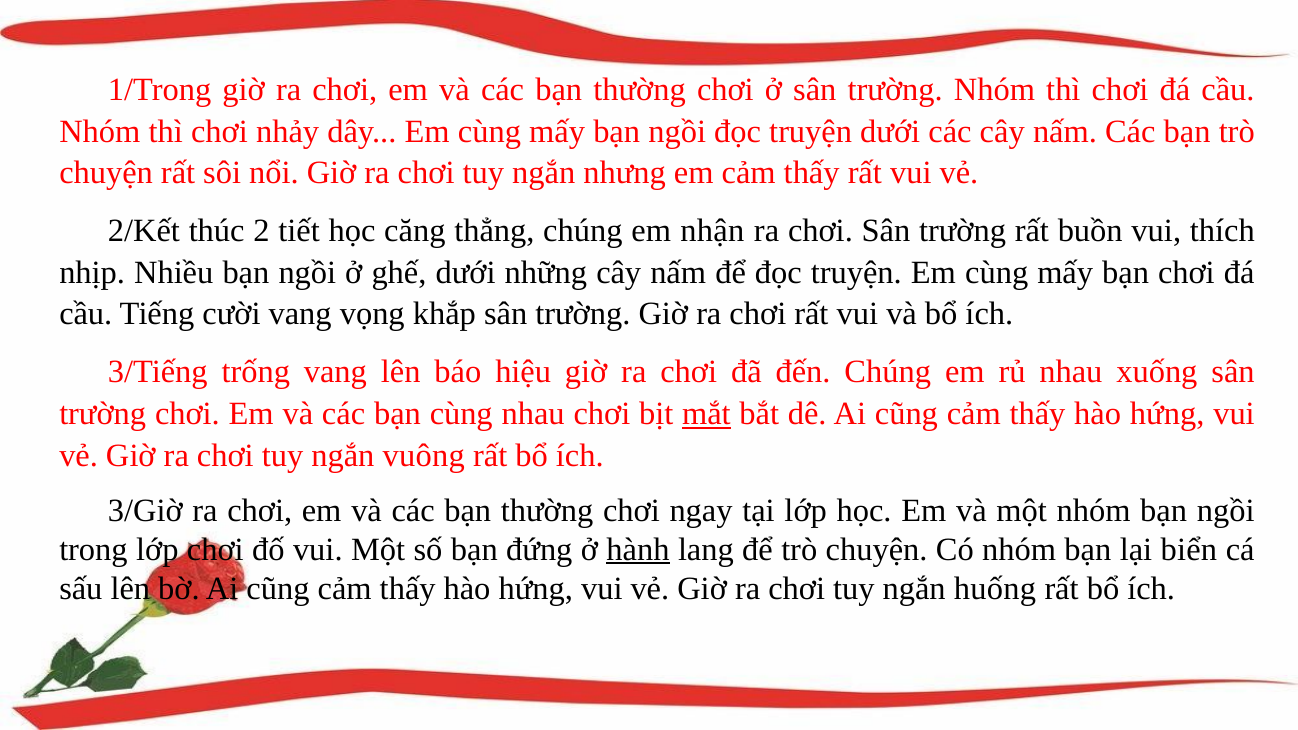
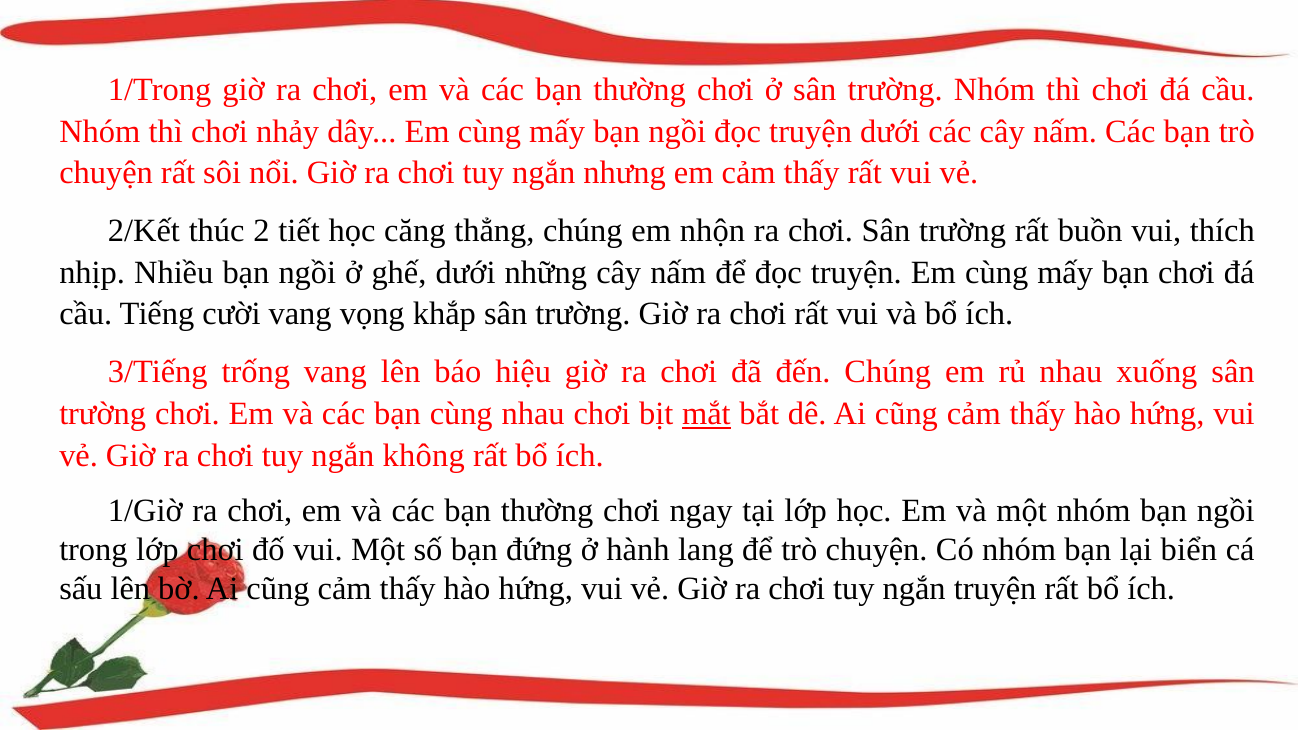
nhận: nhận -> nhộn (712, 231)
vuông: vuông -> không (424, 455)
3/Giờ: 3/Giờ -> 1/Giờ (145, 511)
hành underline: present -> none (638, 550)
ngắn huống: huống -> truyện (995, 588)
